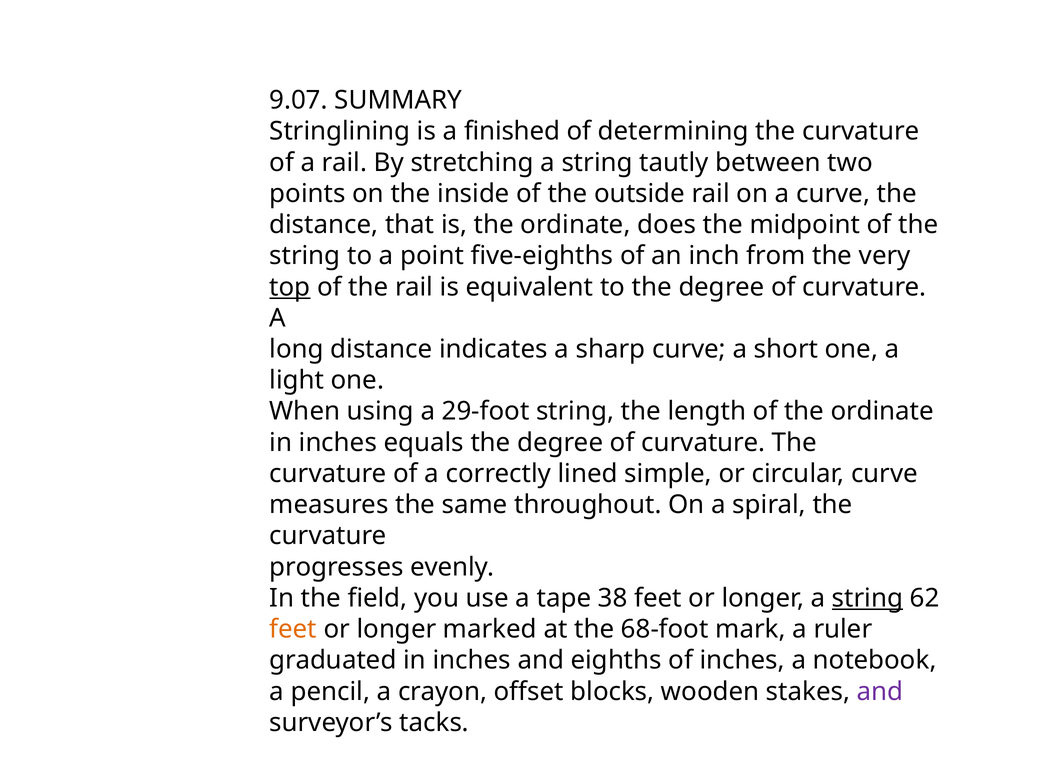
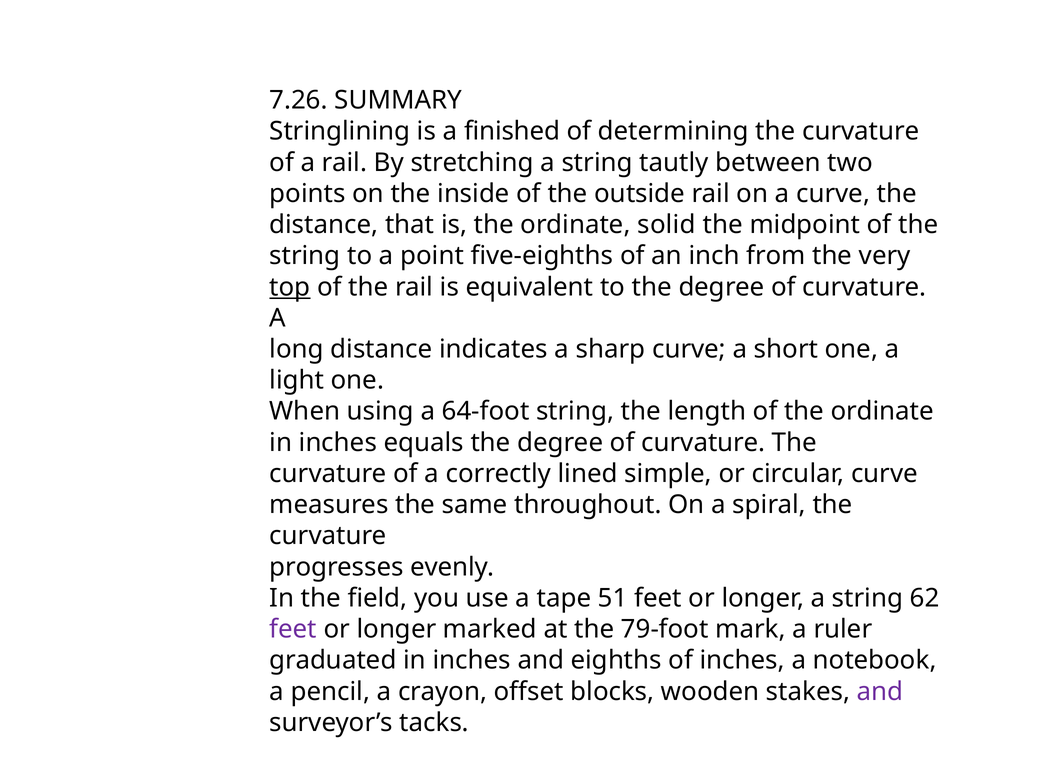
9.07: 9.07 -> 7.26 (299, 100)
does: does -> solid (667, 225)
29-foot: 29-foot -> 64-foot (486, 411)
38: 38 -> 51 (613, 598)
string underline: present -> none (868, 598)
feet colour: orange -> purple (293, 629)
68-foot: 68-foot -> 79-foot (665, 629)
